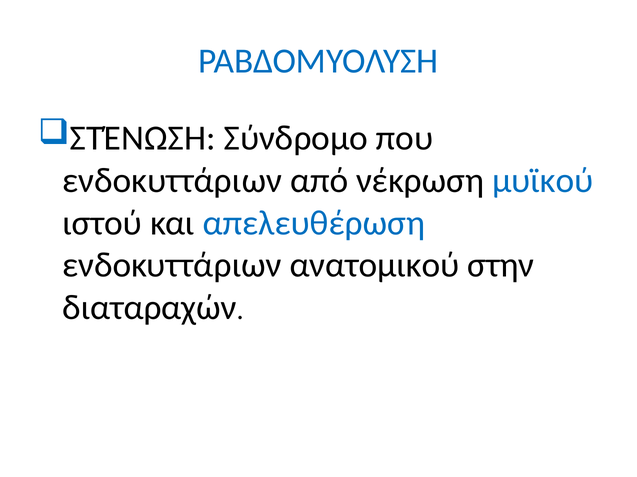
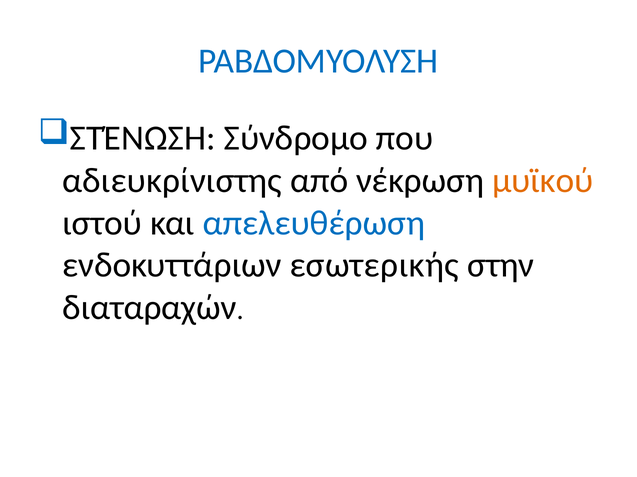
ενδοκυττάριων: ενδοκυττάριων -> αδιευκρίνιστης (172, 181)
μυϊκού colour: blue -> orange (543, 181)
ανατομικού: ανατομικού -> εσωτερικής (374, 266)
